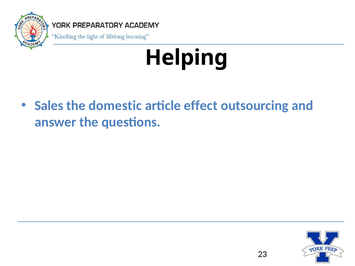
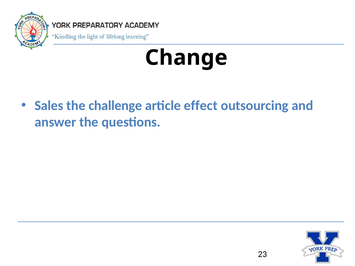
Helping: Helping -> Change (186, 58)
domestic: domestic -> challenge (115, 106)
